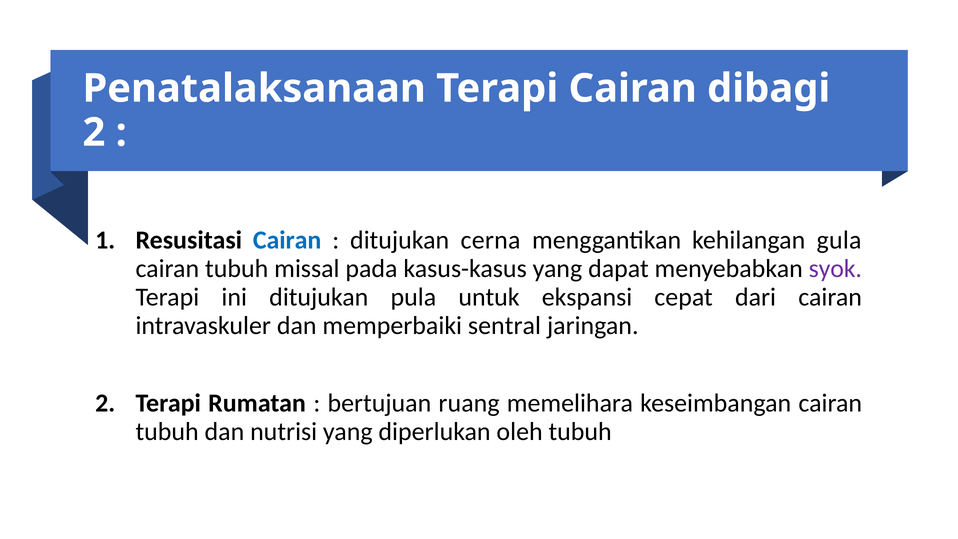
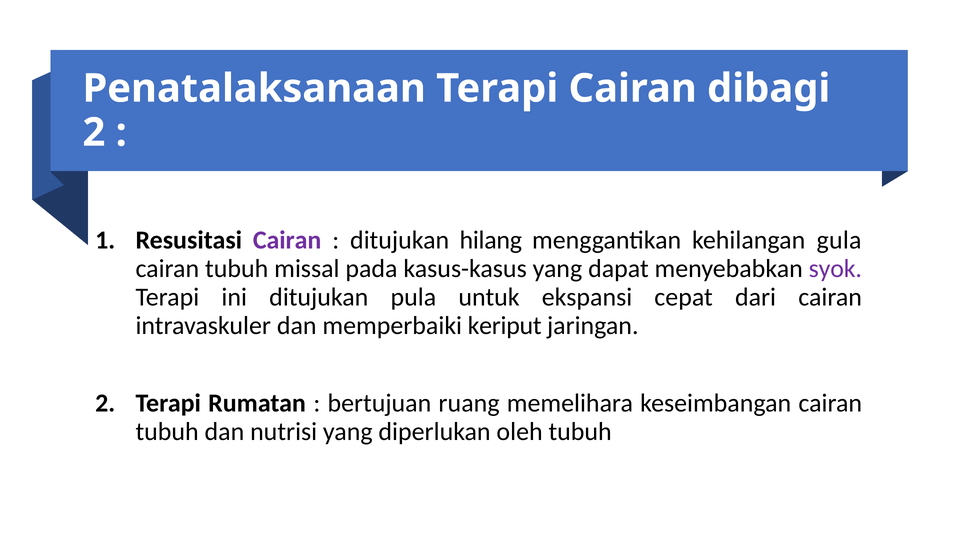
Cairan colour: blue -> purple (287, 240)
cerna: cerna -> hilang (491, 240)
sentral: sentral -> keriput (505, 326)
